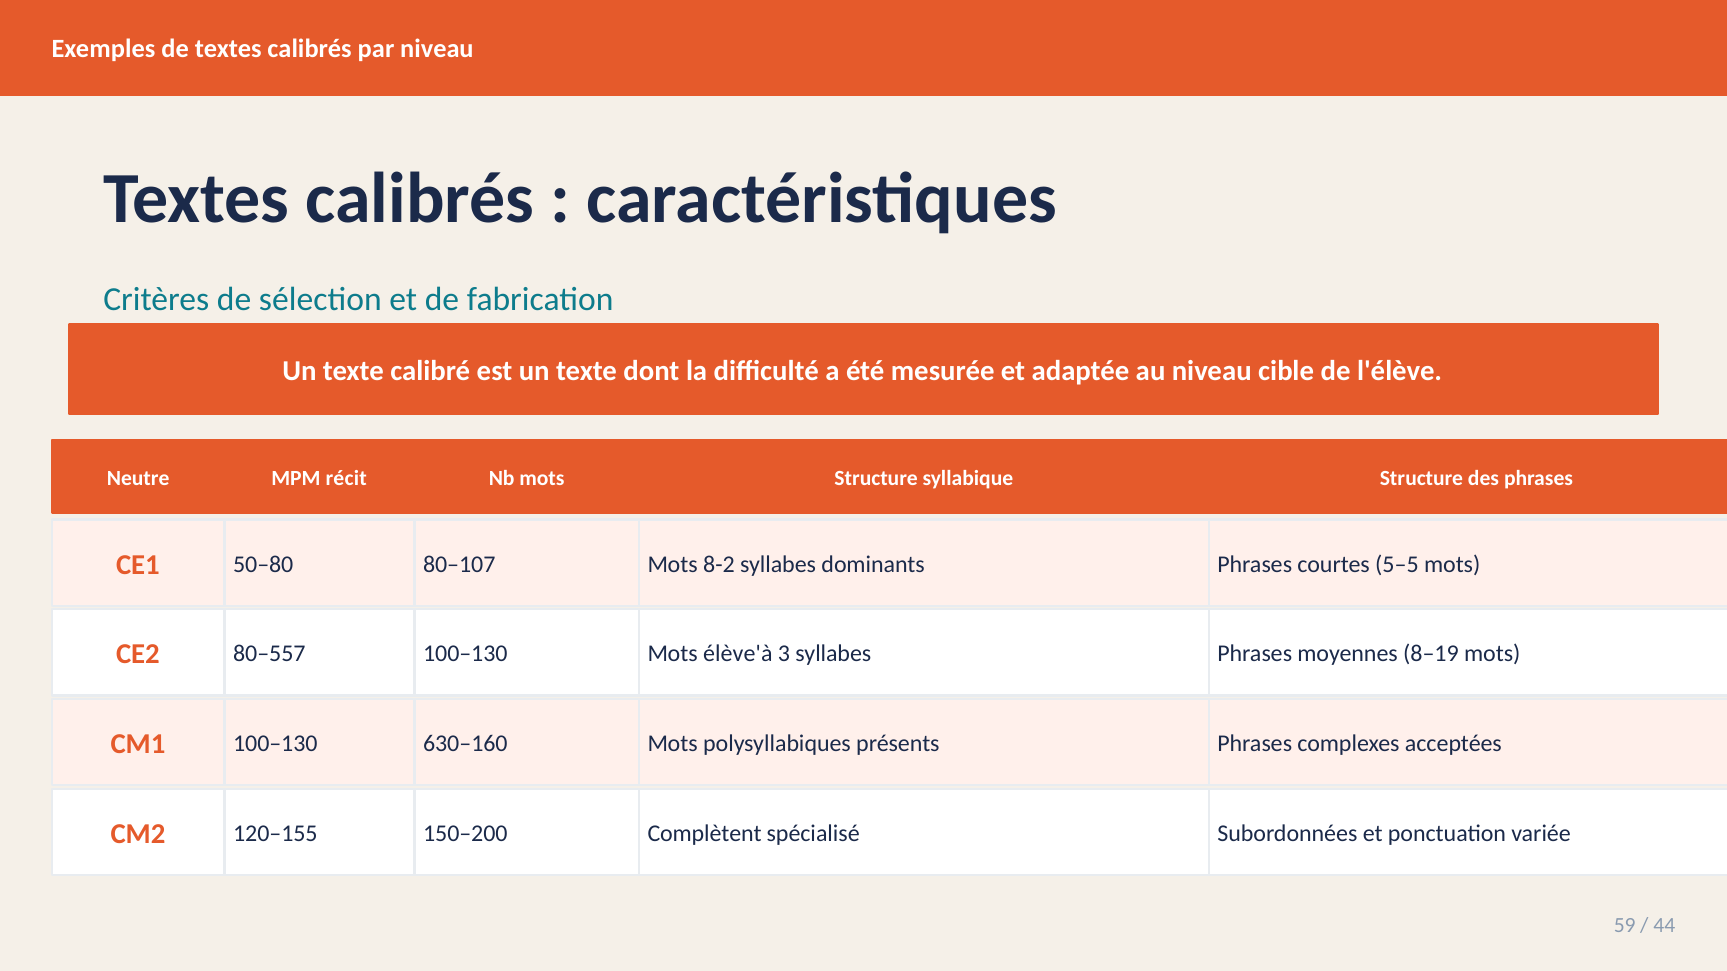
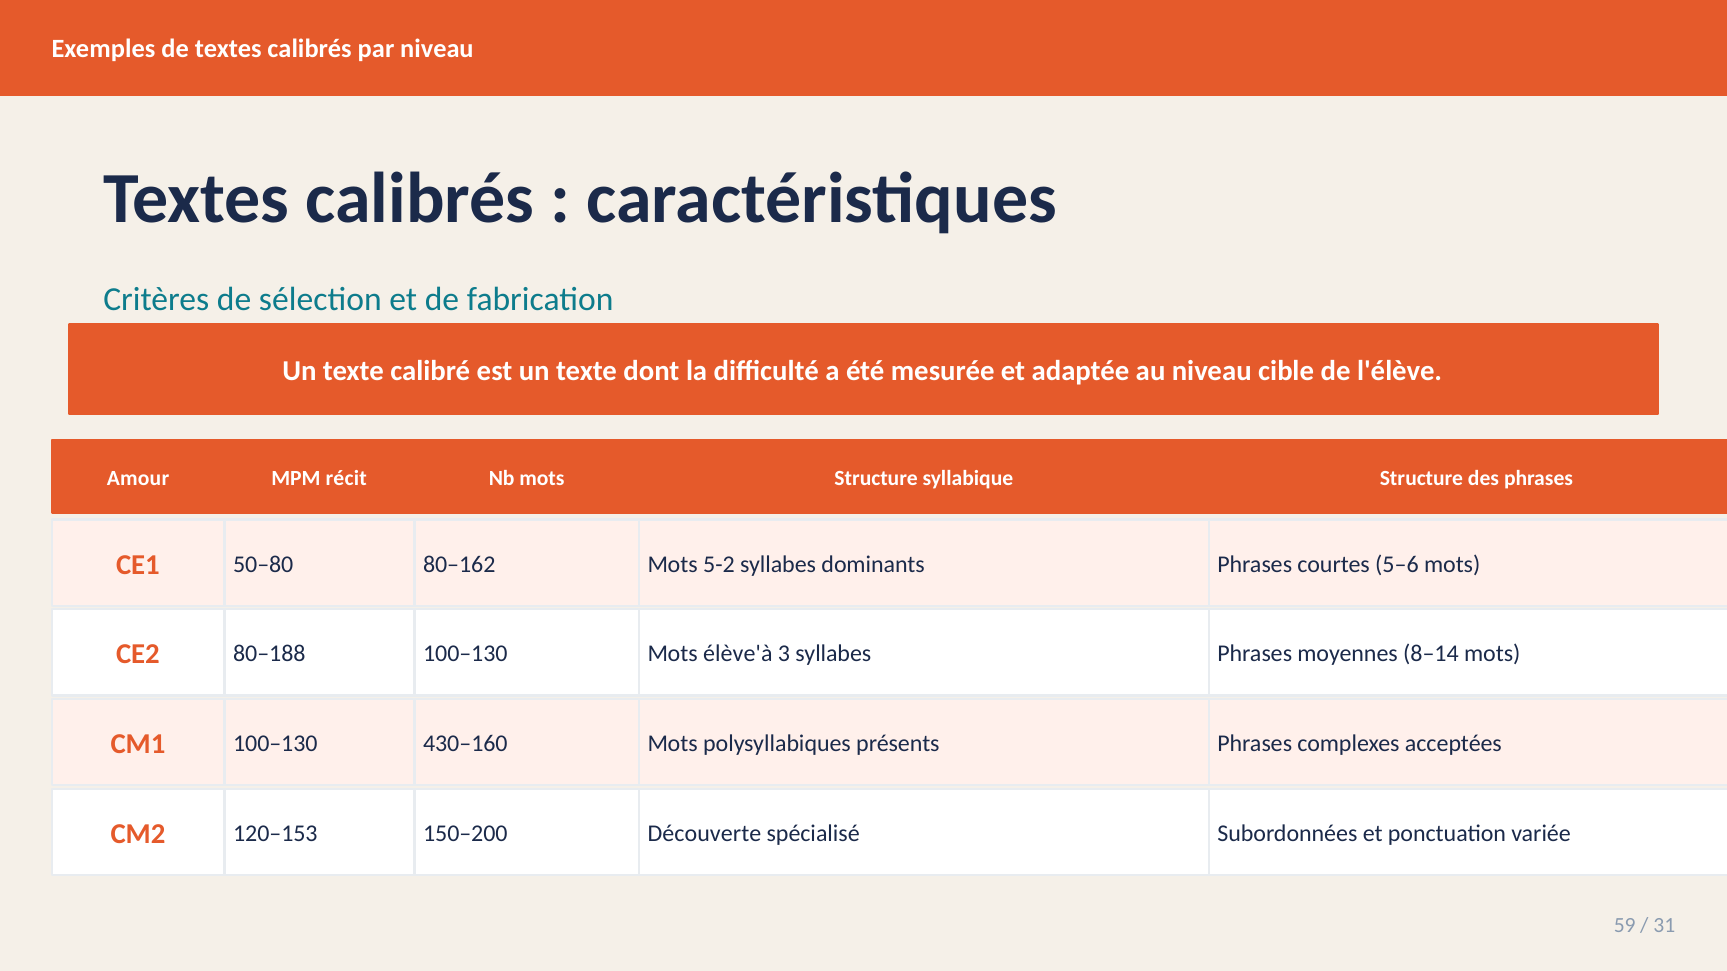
Neutre: Neutre -> Amour (138, 478)
80–107: 80–107 -> 80–162 (459, 565)
8-2: 8-2 -> 5-2 (719, 565)
5–5: 5–5 -> 5–6 (1397, 565)
80–557: 80–557 -> 80–188 (269, 654)
8–19: 8–19 -> 8–14 (1431, 654)
630–160: 630–160 -> 430–160 (465, 744)
120–155: 120–155 -> 120–153 (275, 834)
Complètent: Complètent -> Découverte (704, 834)
44: 44 -> 31 (1664, 925)
